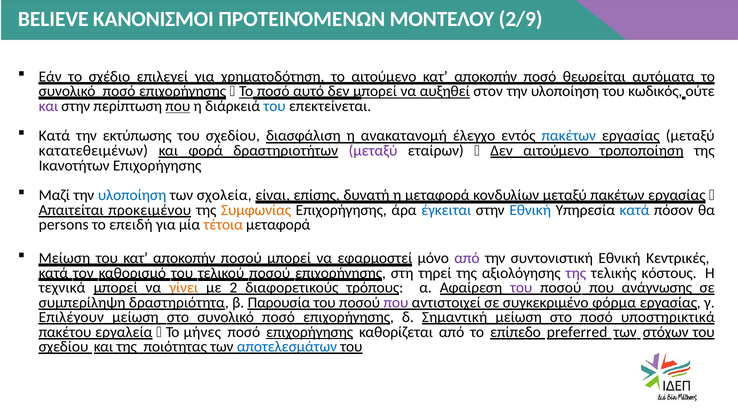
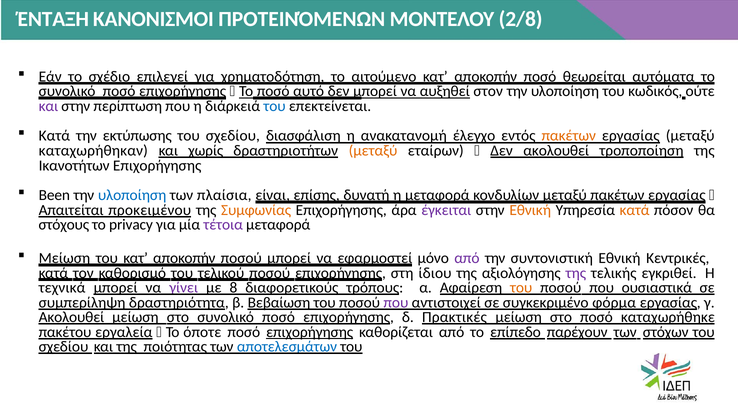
BELIEVE: BELIEVE -> ΈΝΤΑΞΗ (53, 19)
2/9: 2/9 -> 2/8 (521, 19)
που underline: present -> none (178, 106)
πακέτων colour: blue -> orange (569, 136)
κατατεθειμένων: κατατεθειμένων -> καταχωρήθηκαν (93, 151)
φορά: φορά -> χωρίς (206, 151)
μεταξύ colour: purple -> orange (373, 151)
Δεν αιτούμενο: αιτούμενο -> ακολουθεί (556, 151)
Μαζί: Μαζί -> Been (54, 195)
σχολεία: σχολεία -> πλαίσια (224, 195)
έγκειται colour: blue -> purple (446, 210)
Εθνική colour: blue -> orange (530, 210)
κατά colour: blue -> orange (635, 210)
persons: persons -> στόχους (64, 225)
επειδή: επειδή -> privacy (131, 225)
τέτοια colour: orange -> purple (223, 225)
τηρεί: τηρεί -> ίδιου (435, 273)
κόστους: κόστους -> εγκριθεί (669, 273)
γίνει colour: orange -> purple (184, 288)
2: 2 -> 8 (233, 288)
του colour: purple -> orange (521, 288)
ανάγνωσης: ανάγνωσης -> ουσιαστικά (657, 288)
Παρουσία: Παρουσία -> Βεβαίωση (279, 303)
Επιλέγουν: Επιλέγουν -> Ακολουθεί (71, 317)
Σημαντική: Σημαντική -> Πρακτικές (455, 317)
υποστηρικτικά: υποστηρικτικά -> καταχωρήθηκε (668, 317)
μήνες: μήνες -> όποτε (202, 332)
preferred: preferred -> παρέχουν (577, 332)
